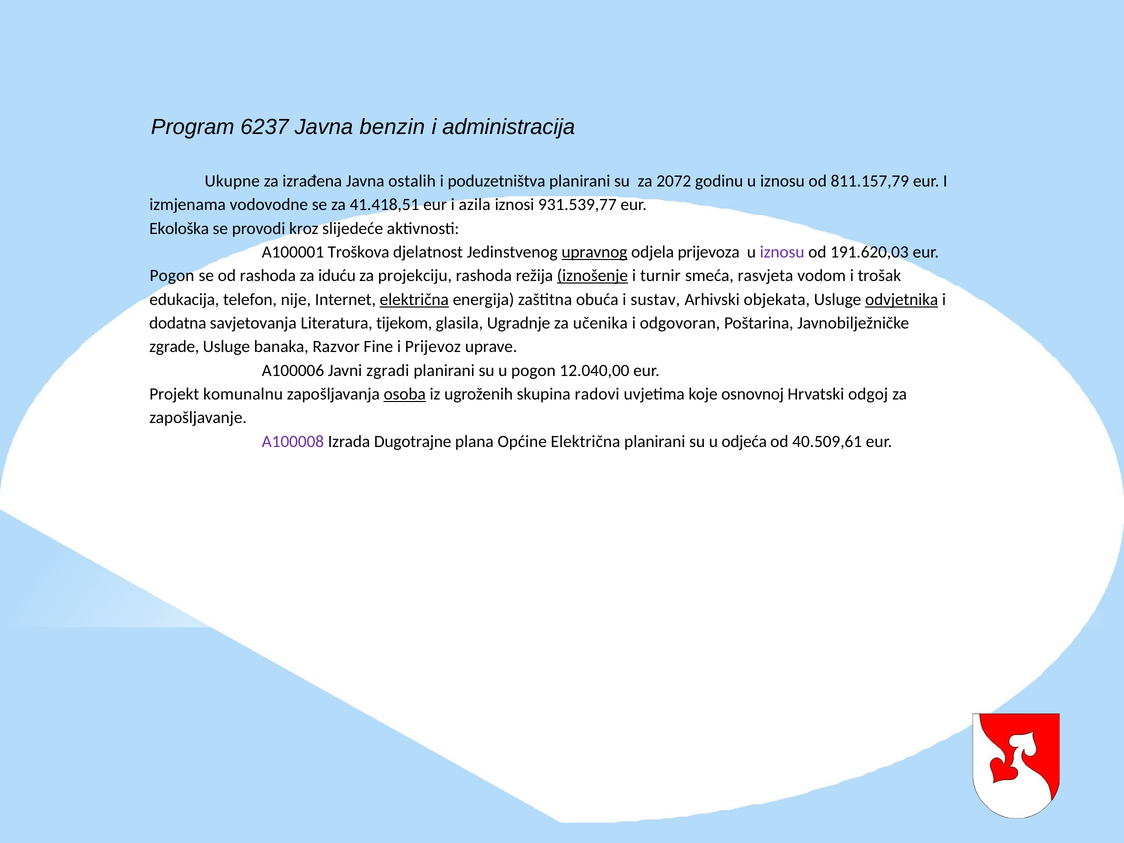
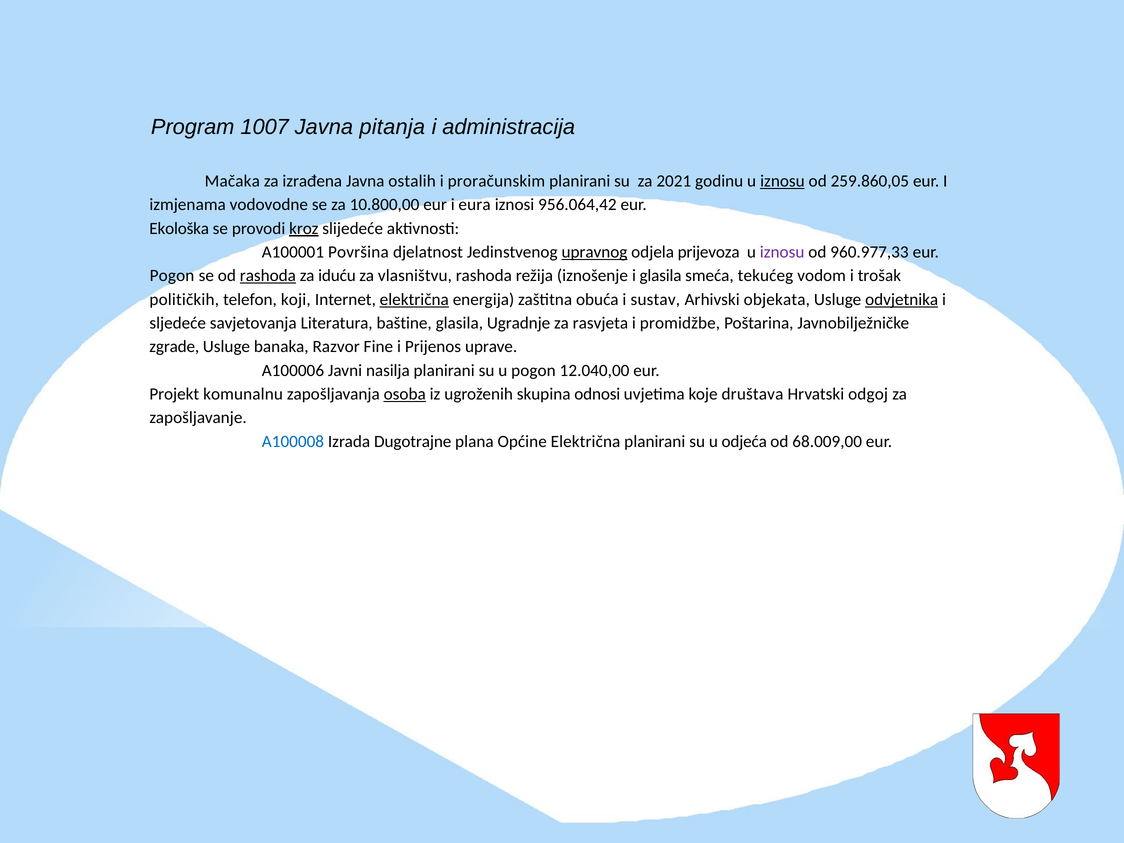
6237: 6237 -> 1007 (265, 127)
benzin: benzin -> pitanja (392, 127)
Ukupne: Ukupne -> Mačaka (232, 181)
poduzetništva: poduzetništva -> proračunskim (496, 181)
2072: 2072 -> 2021 (674, 181)
iznosu underline: none -> present (782, 181)
811.157,79: 811.157,79 -> 259.860,05 (870, 181)
41.418,51: 41.418,51 -> 10.800,00 (384, 205)
azila: azila -> eura (475, 205)
931.539,77: 931.539,77 -> 956.064,42 (577, 205)
kroz underline: none -> present (304, 228)
Troškova: Troškova -> Površina (358, 252)
191.620,03: 191.620,03 -> 960.977,33 (869, 252)
rashoda underline: none -> present (268, 276)
projekciju: projekciju -> vlasništvu (415, 276)
iznošenje underline: present -> none (593, 276)
i turnir: turnir -> glasila (661, 276)
rasvjeta: rasvjeta -> tekućeg (765, 276)
edukacija: edukacija -> političkih (184, 299)
nije: nije -> koji (296, 299)
dodatna: dodatna -> sljedeće (178, 323)
tijekom: tijekom -> baštine (404, 323)
učenika: učenika -> rasvjeta (600, 323)
odgovoran: odgovoran -> promidžbe (680, 323)
Prijevoz: Prijevoz -> Prijenos (433, 347)
zgradi: zgradi -> nasilja (388, 370)
radovi: radovi -> odnosi (597, 394)
osnovnoj: osnovnoj -> društava (752, 394)
A100008 colour: purple -> blue (293, 441)
40.509,61: 40.509,61 -> 68.009,00 (827, 441)
